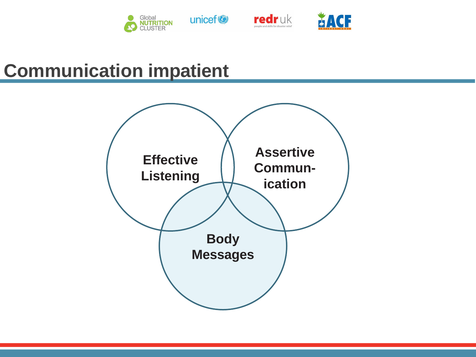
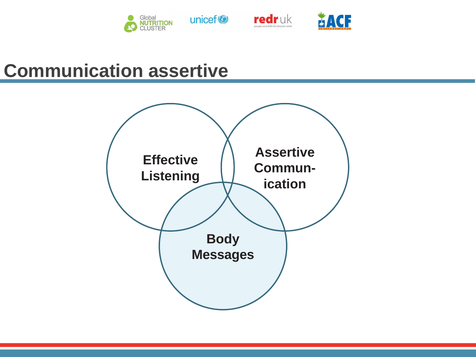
Communication impatient: impatient -> assertive (188, 71)
